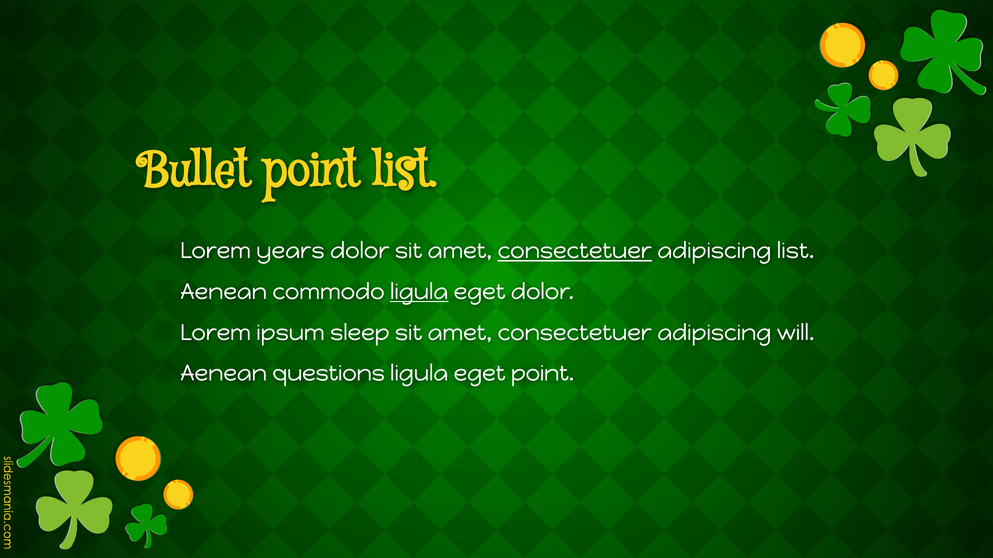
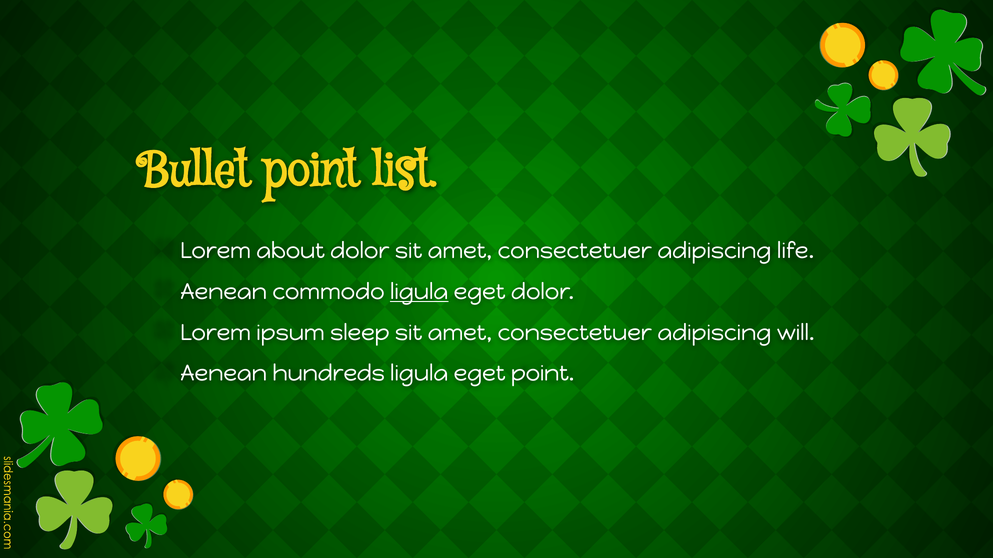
years: years -> about (291, 251)
consectetuer underline: present -> none (575, 251)
adipiscing list: list -> life (796, 251)
questions: questions -> hundreds (329, 374)
